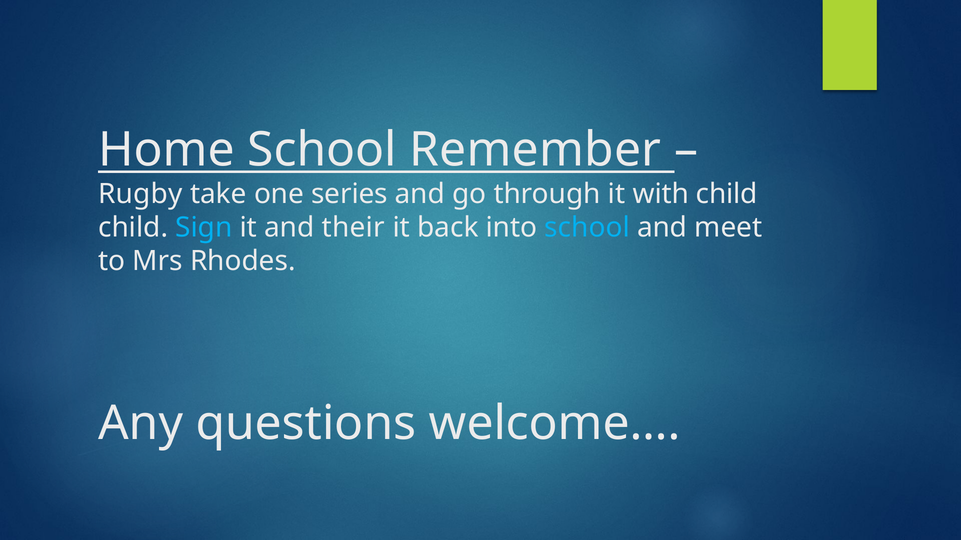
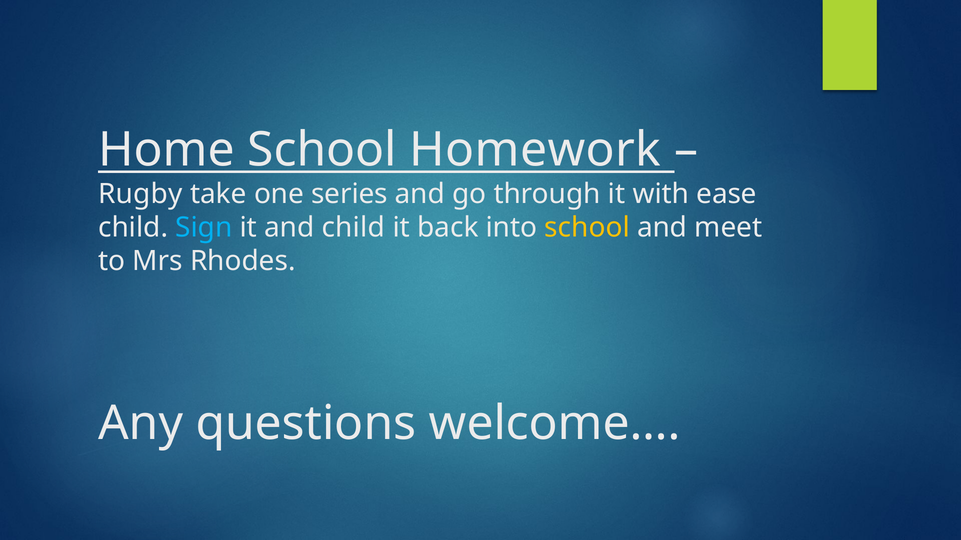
Remember: Remember -> Homework (535, 150)
with child: child -> ease (727, 194)
and their: their -> child (353, 228)
school colour: light blue -> yellow (587, 228)
